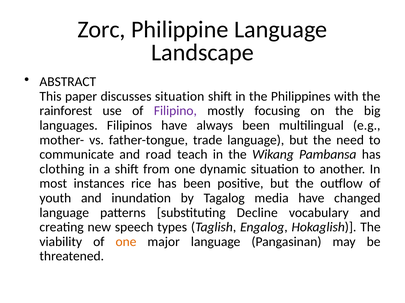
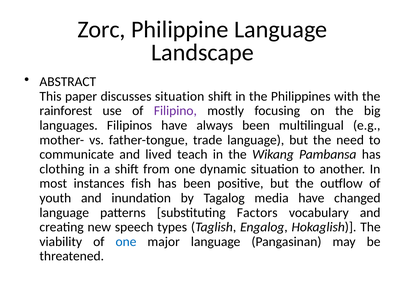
road: road -> lived (159, 155)
rice: rice -> fish (141, 184)
Decline: Decline -> Factors (257, 213)
one colour: orange -> blue (126, 242)
